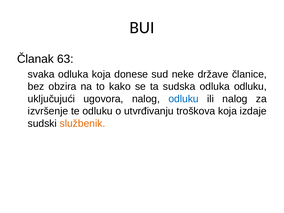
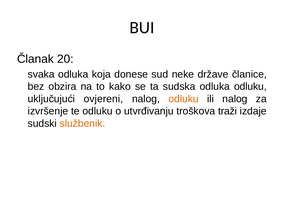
63: 63 -> 20 (65, 59)
ugovora: ugovora -> ovjereni (103, 99)
odluku colour: blue -> orange (184, 99)
troškova koja: koja -> traži (228, 111)
